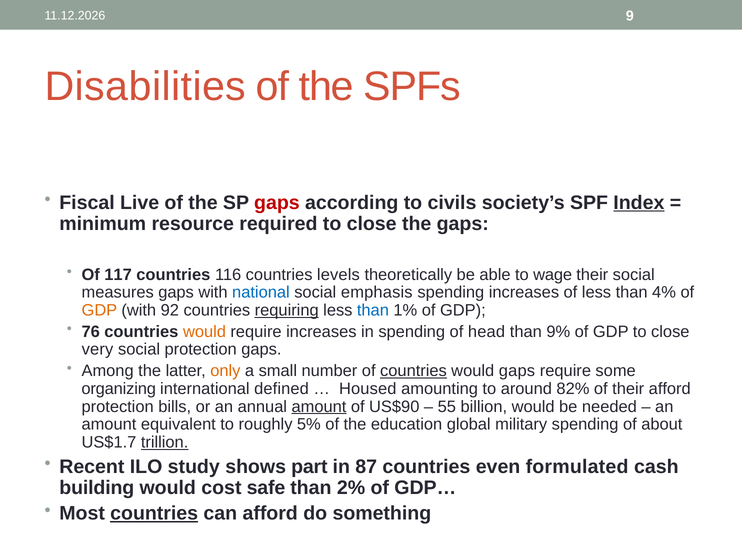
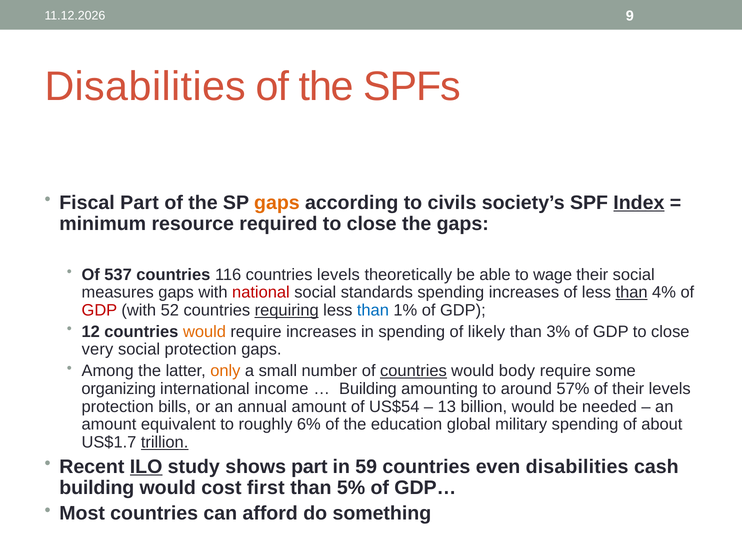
Fiscal Live: Live -> Part (139, 203)
gaps colour: red -> orange (277, 203)
117: 117 -> 537 (118, 274)
national colour: blue -> red (261, 292)
emphasis: emphasis -> standards (377, 292)
than underline: none -> present (632, 292)
GDP colour: orange -> red (99, 310)
92: 92 -> 52 (170, 310)
76: 76 -> 12 (91, 331)
head: head -> likely (487, 331)
9%: 9% -> 3% (558, 331)
would gaps: gaps -> body (517, 371)
defined: defined -> income (281, 388)
Housed: Housed -> Building (368, 388)
82%: 82% -> 57% (573, 388)
their afford: afford -> levels (670, 388)
amount underline: present -> none (319, 406)
US$90: US$90 -> US$54 (394, 406)
55: 55 -> 13 (447, 406)
5%: 5% -> 6% (309, 424)
ILO underline: none -> present (146, 466)
87: 87 -> 59 (366, 466)
even formulated: formulated -> disabilities (577, 466)
safe: safe -> first (266, 487)
2%: 2% -> 5% (351, 487)
countries underline: present -> none (154, 513)
